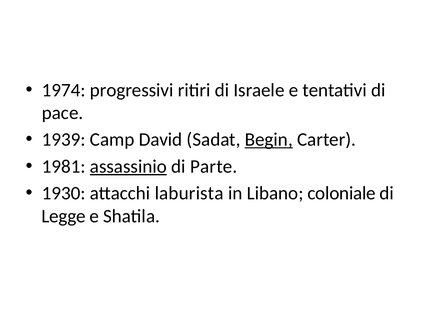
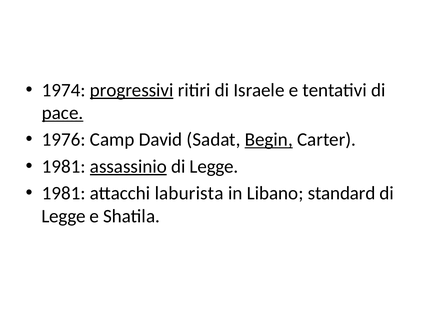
progressivi underline: none -> present (132, 90)
pace underline: none -> present (63, 113)
1939: 1939 -> 1976 (64, 140)
Parte: Parte -> Legge (214, 166)
1930: 1930 -> 1981 (64, 193)
coloniale: coloniale -> standard (342, 193)
